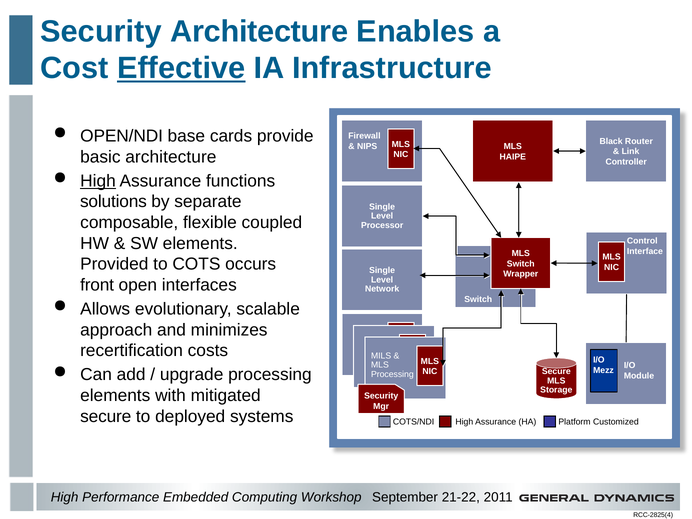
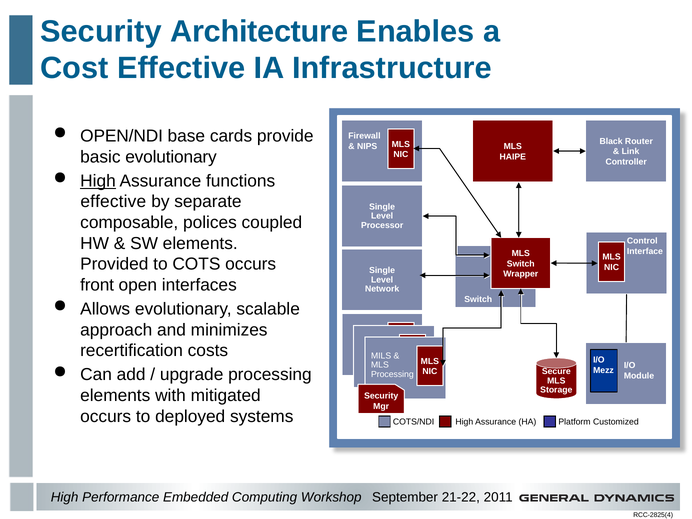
Effective underline: present -> none (181, 68)
basic architecture: architecture -> evolutionary (171, 157)
solutions: solutions -> effective (113, 202)
flexible: flexible -> polices (210, 223)
secure: secure -> occurs (106, 416)
